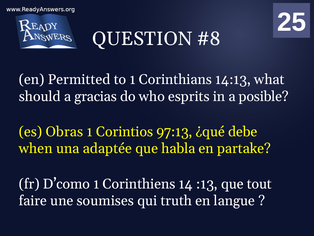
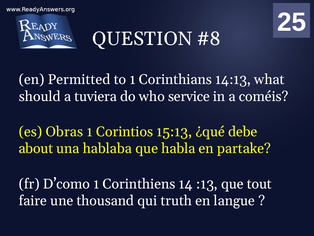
gracias: gracias -> tuviera (96, 96)
esprits: esprits -> service (189, 96)
posible: posible -> coméis (264, 96)
97:13: 97:13 -> 15:13 (174, 132)
when: when -> about (36, 148)
adaptée: adaptée -> hablaba (107, 148)
soumises: soumises -> thousand (105, 200)
